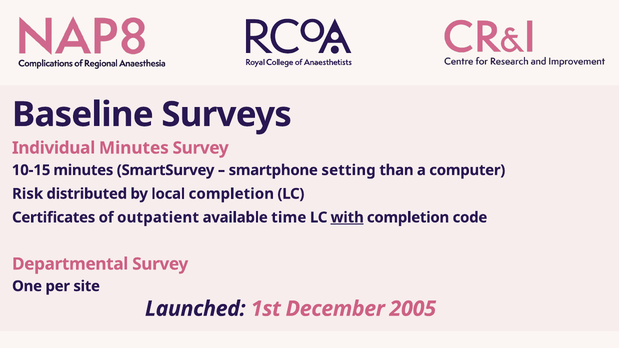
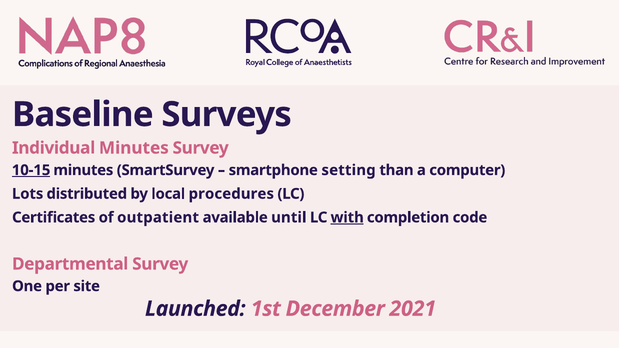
10-15 underline: none -> present (31, 170)
Risk: Risk -> Lots (28, 194)
local completion: completion -> procedures (231, 194)
time: time -> until (289, 218)
2005: 2005 -> 2021 (413, 309)
